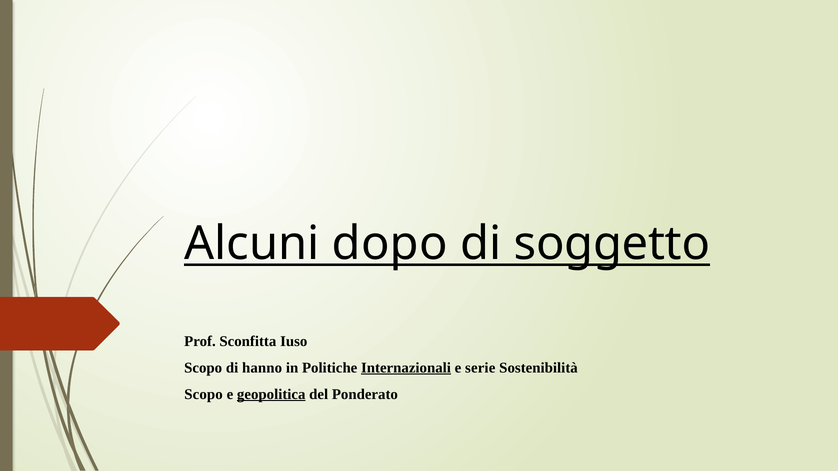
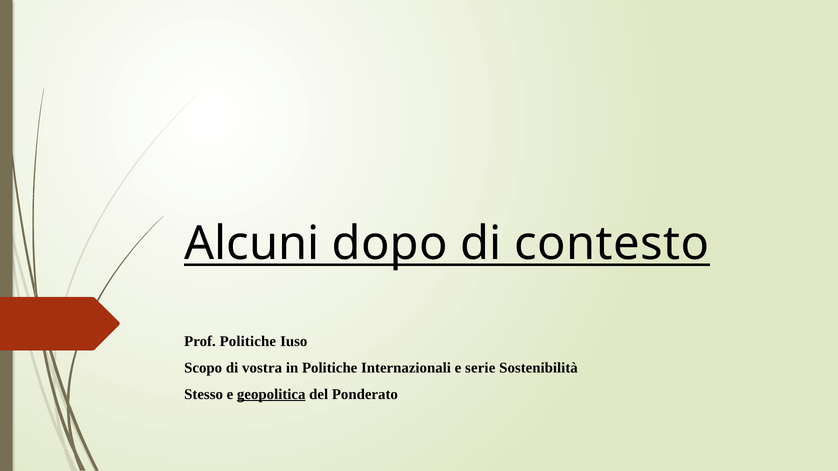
soggetto: soggetto -> contesto (612, 244)
Prof Sconfitta: Sconfitta -> Politiche (248, 341)
hanno: hanno -> vostra (262, 368)
Internazionali underline: present -> none (406, 368)
Scopo: Scopo -> Stesso (204, 395)
